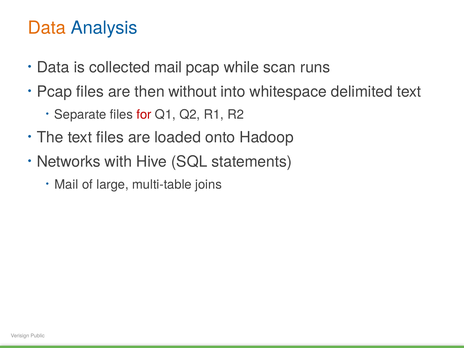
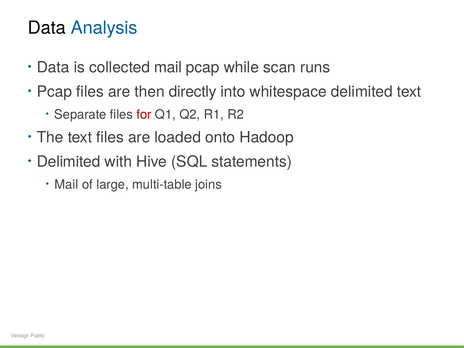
Data colour: orange -> black (47, 28)
without: without -> directly (193, 92)
Networks: Networks -> Delimited (69, 162)
